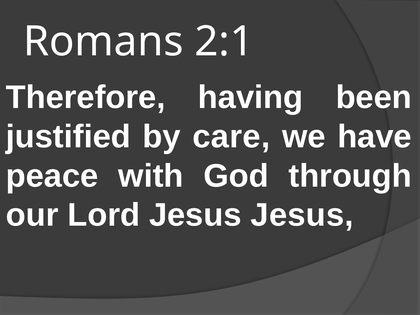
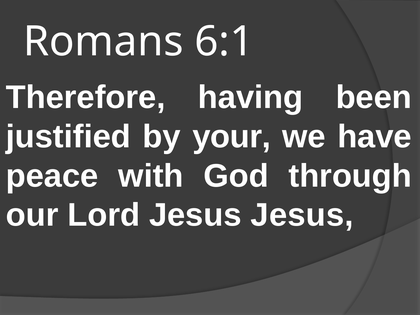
2:1: 2:1 -> 6:1 (224, 42)
care: care -> your (232, 137)
